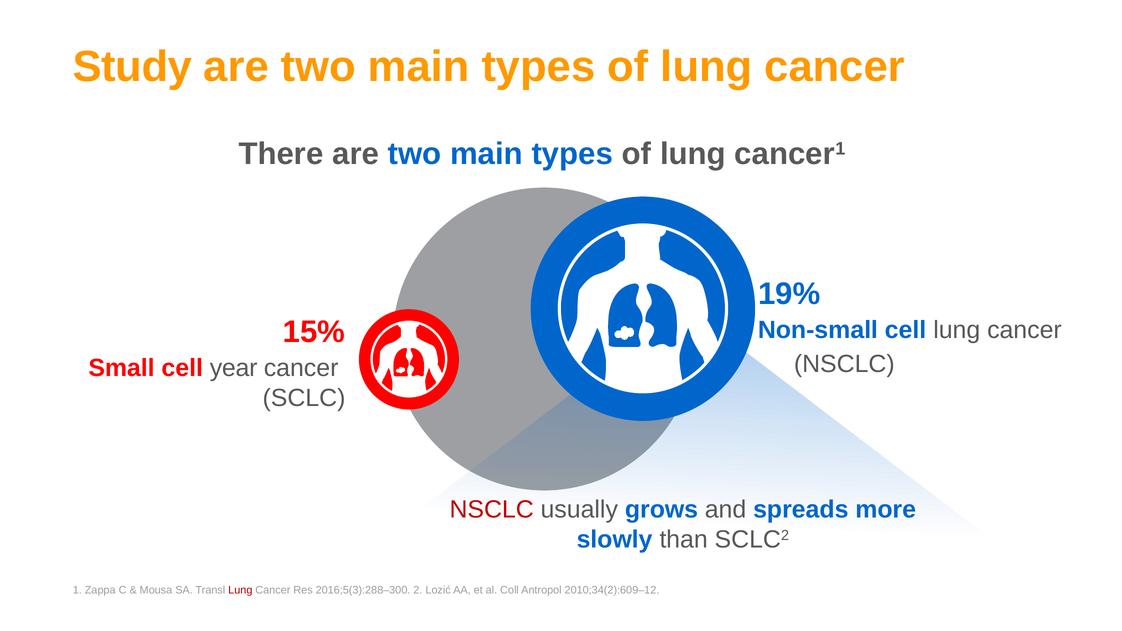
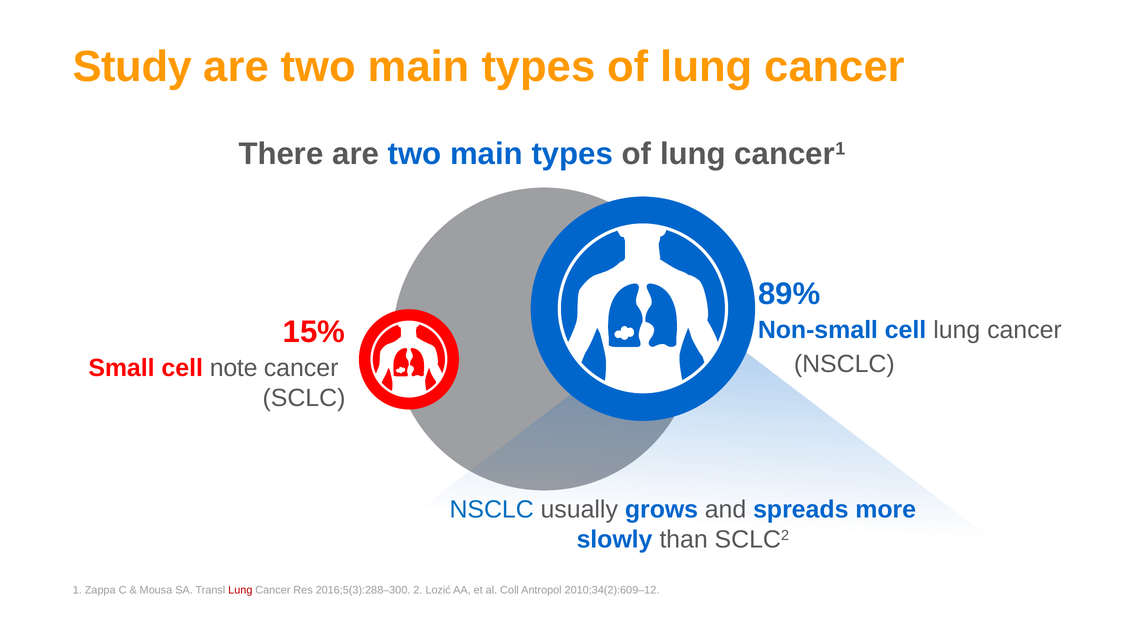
19%: 19% -> 89% (789, 294)
year: year -> note (234, 368)
NSCLC colour: red -> blue (492, 510)
